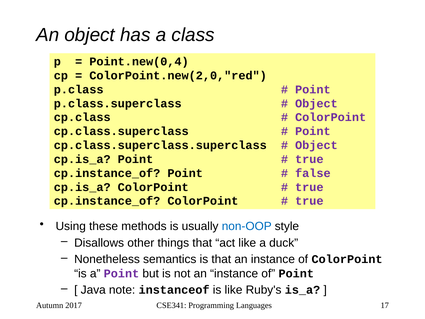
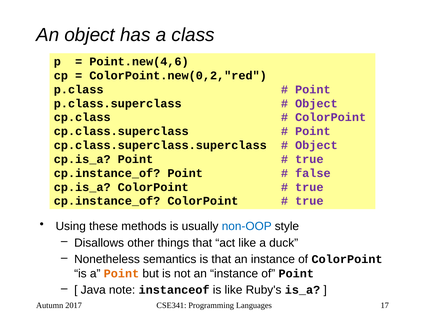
Point.new(0,4: Point.new(0,4 -> Point.new(4,6 (139, 62)
ColorPoint.new(2,0,"red: ColorPoint.new(2,0,"red -> ColorPoint.new(0,2,"red (178, 75)
Point colour: purple -> orange (121, 273)
